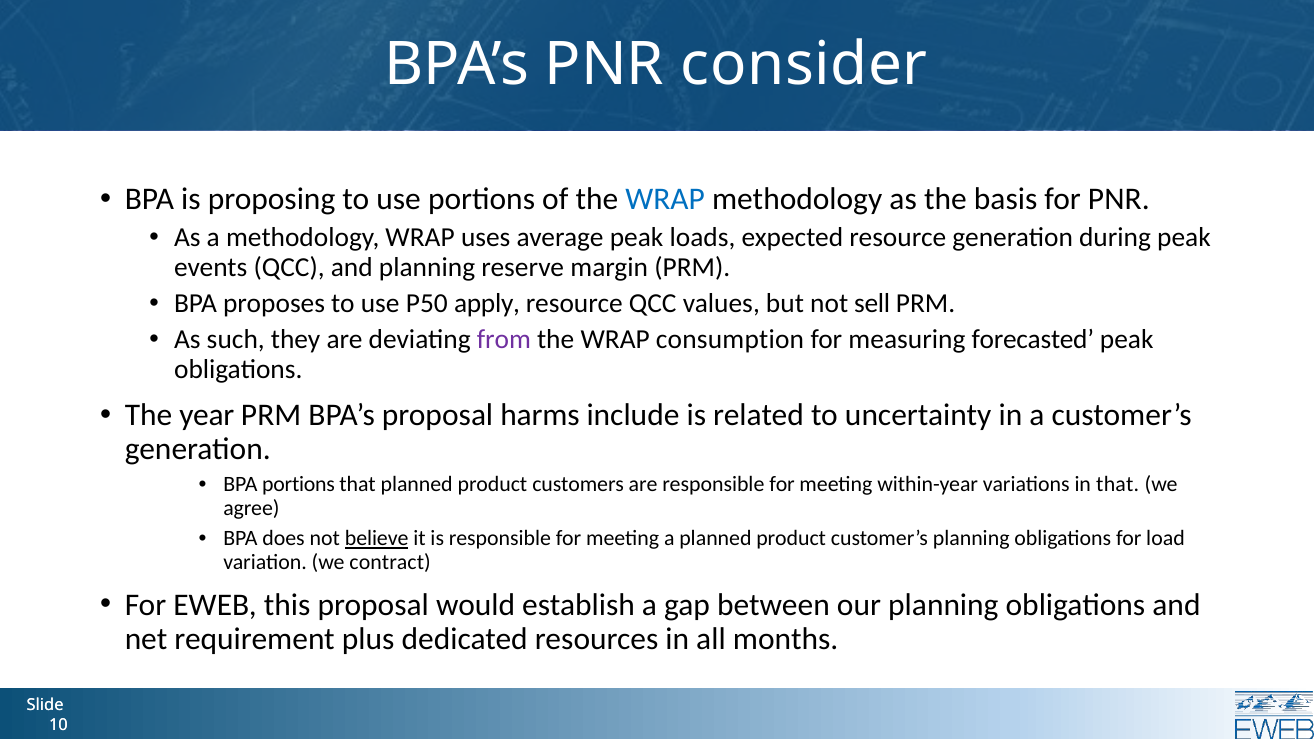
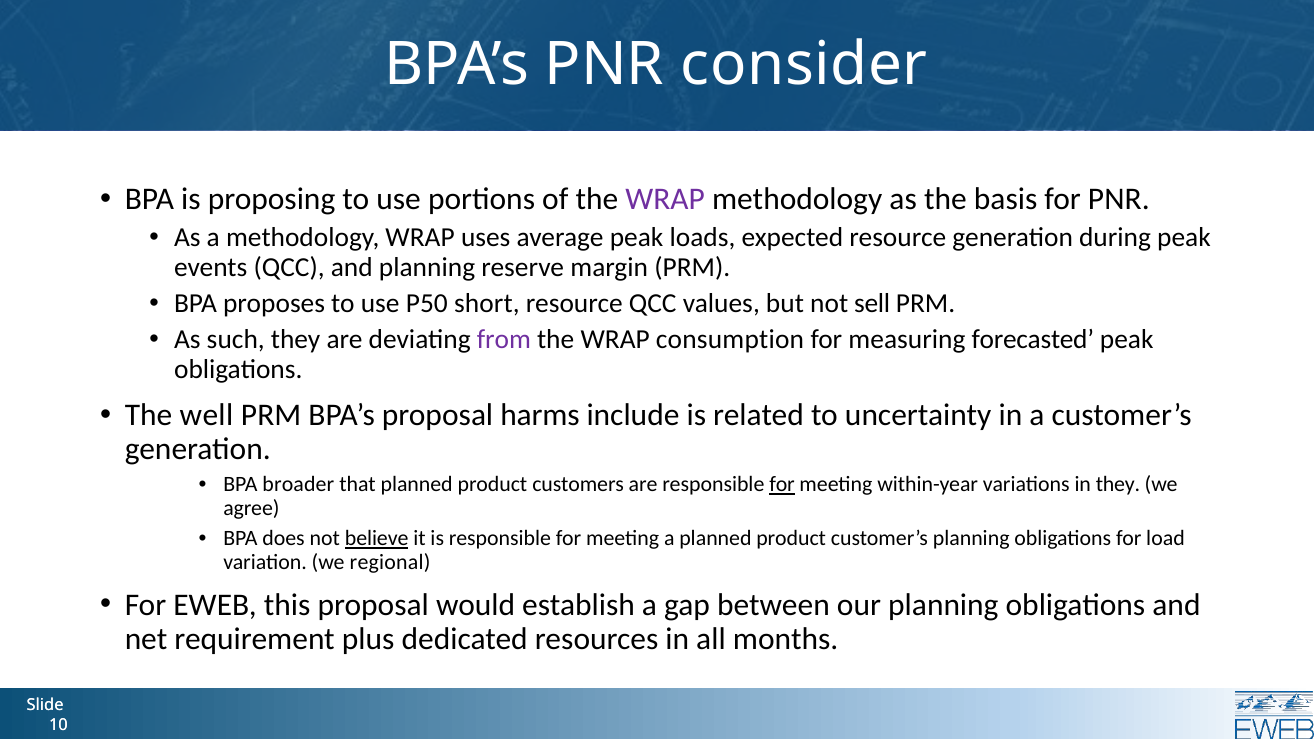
WRAP colour: blue -> purple (665, 199)
apply: apply -> short (487, 303)
year: year -> well (206, 415)
BPA portions: portions -> broader (298, 485)
for underline: none -> present (782, 485)
in that: that -> they (1118, 485)
contract: contract -> regional (390, 562)
